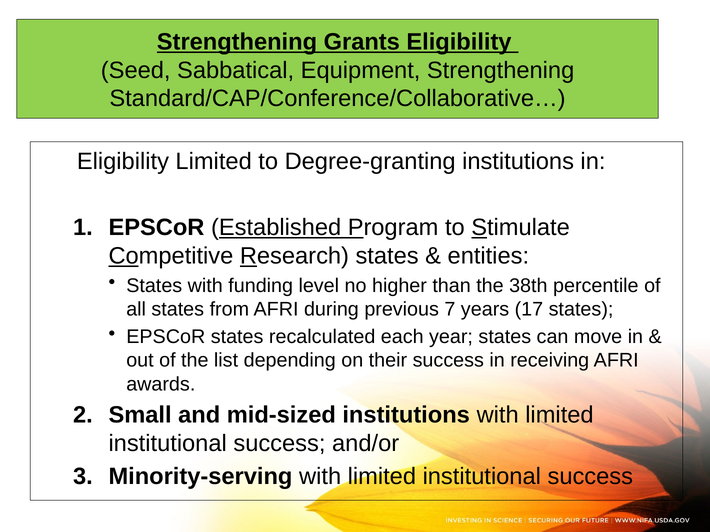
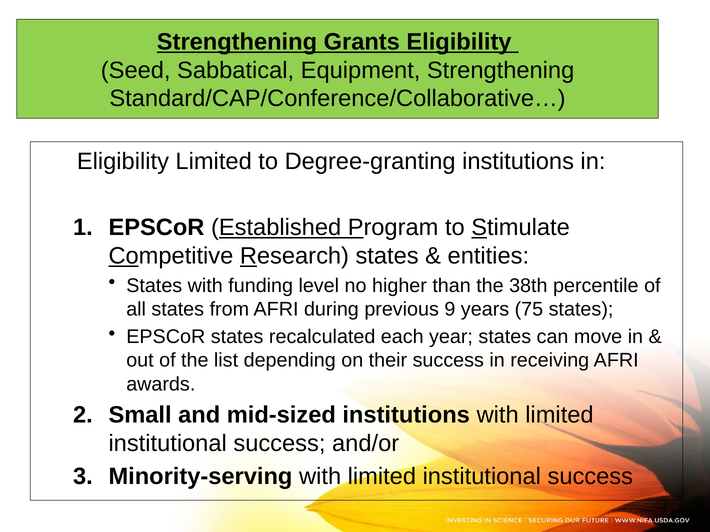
7: 7 -> 9 (450, 309)
17: 17 -> 75 (529, 309)
